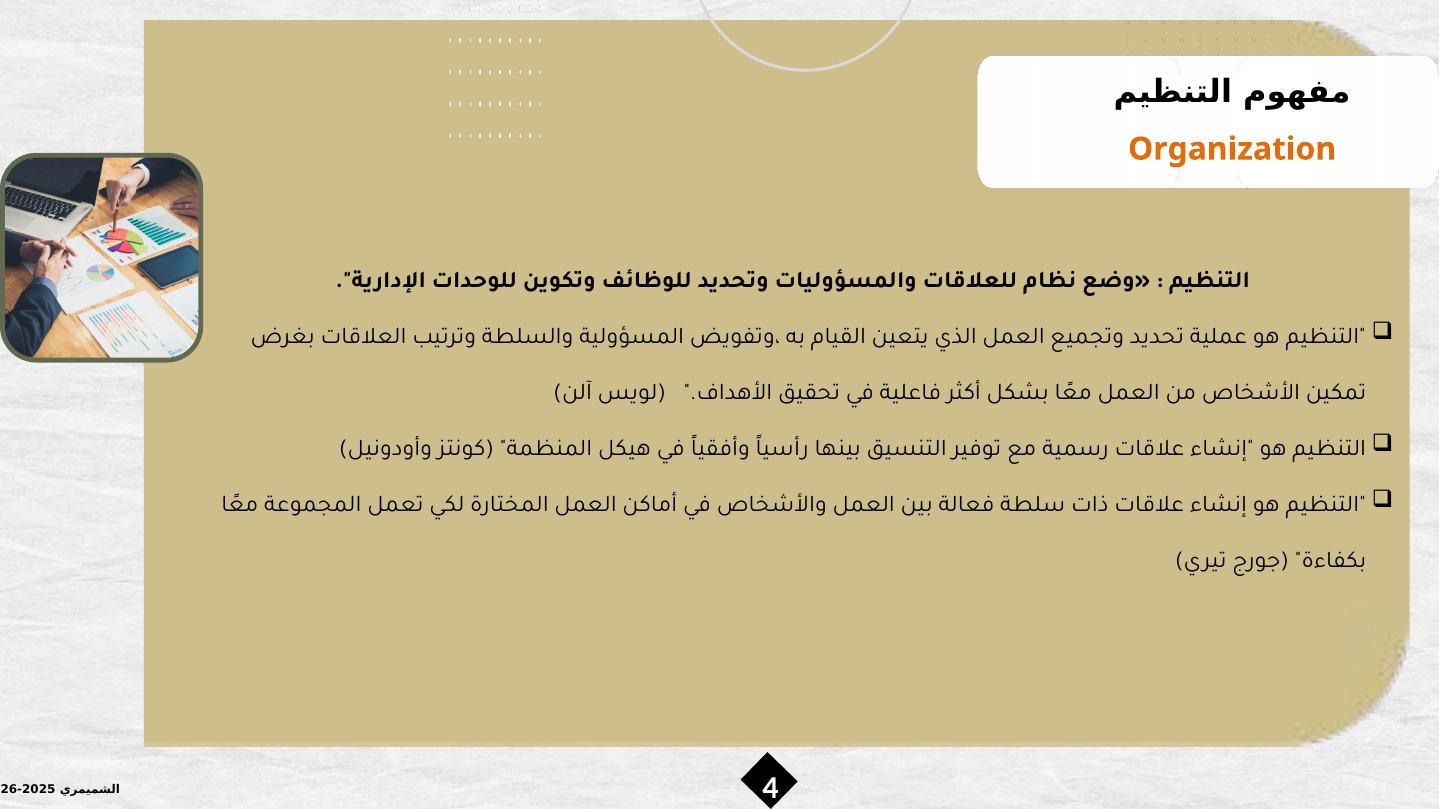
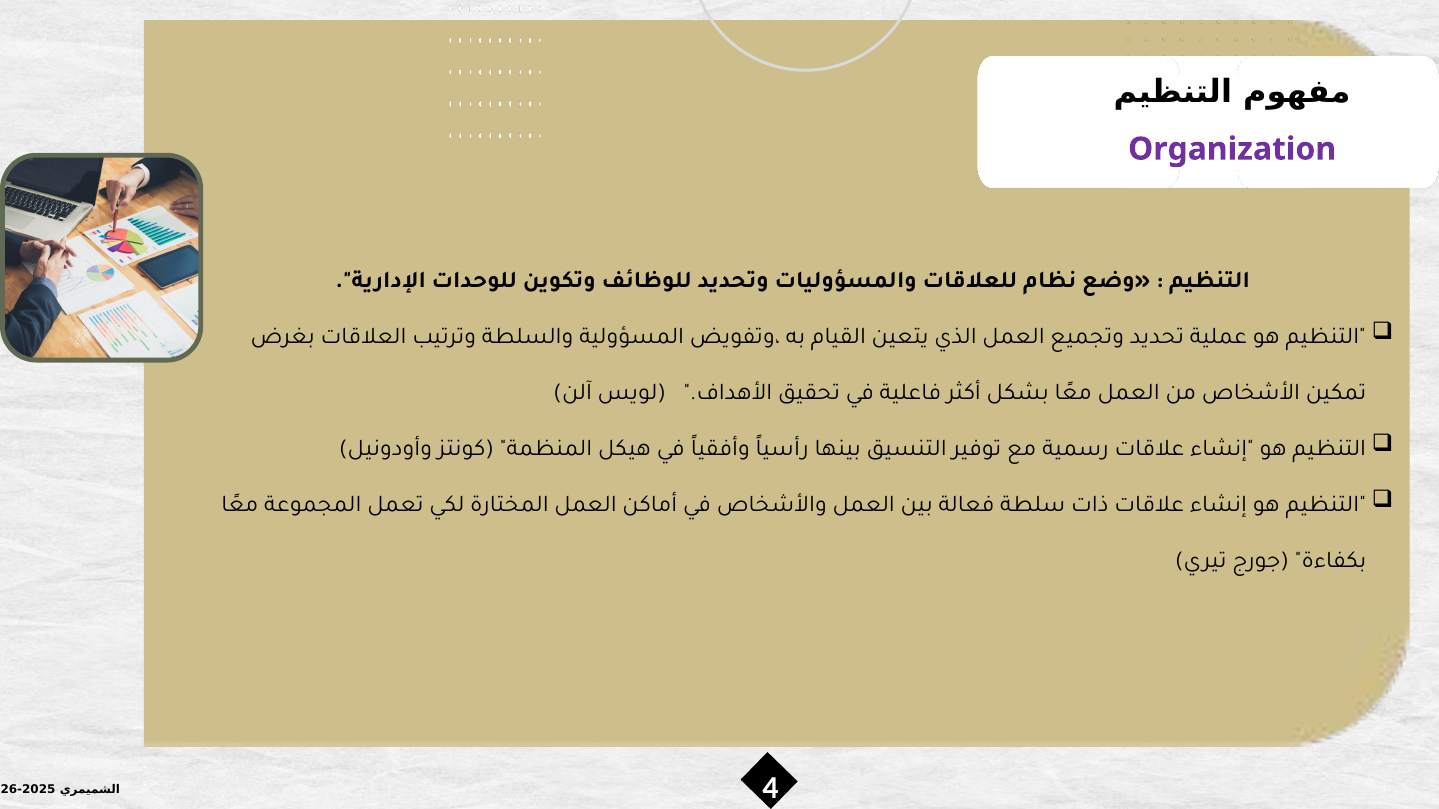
Organization colour: orange -> purple (1232, 149)
